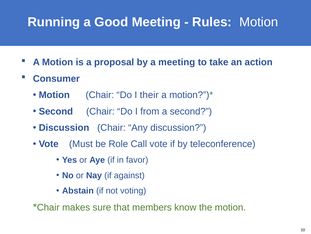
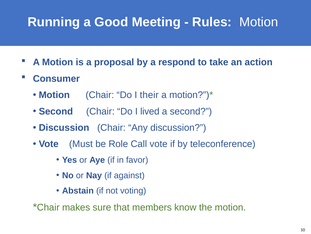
a meeting: meeting -> respond (177, 62)
from: from -> lived (150, 111)
